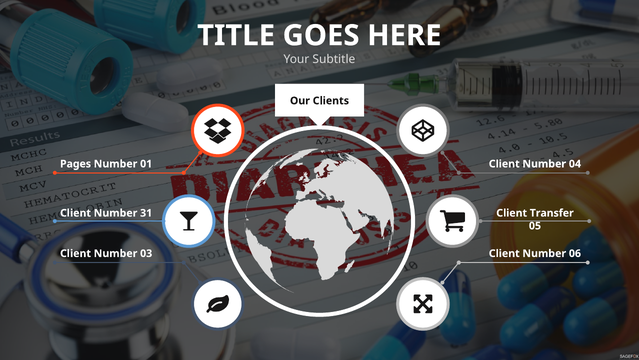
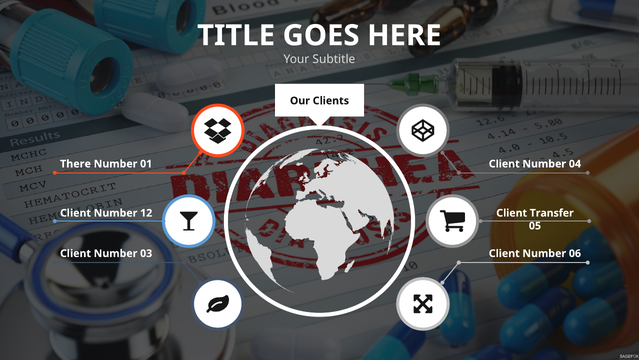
Pages: Pages -> There (75, 164)
31: 31 -> 12 (146, 213)
